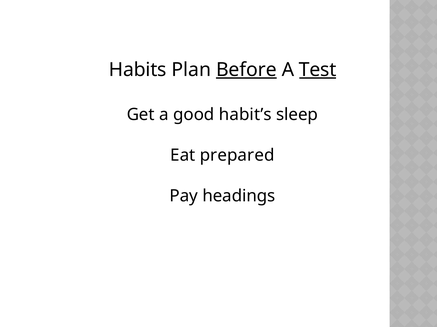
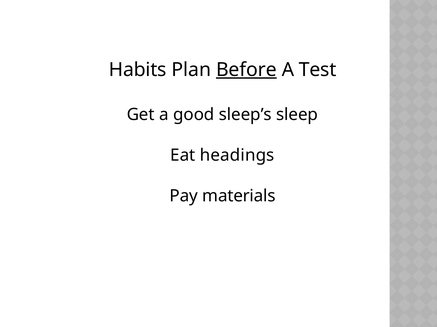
Test underline: present -> none (318, 70)
habit’s: habit’s -> sleep’s (245, 115)
prepared: prepared -> headings (237, 156)
headings: headings -> materials (239, 196)
